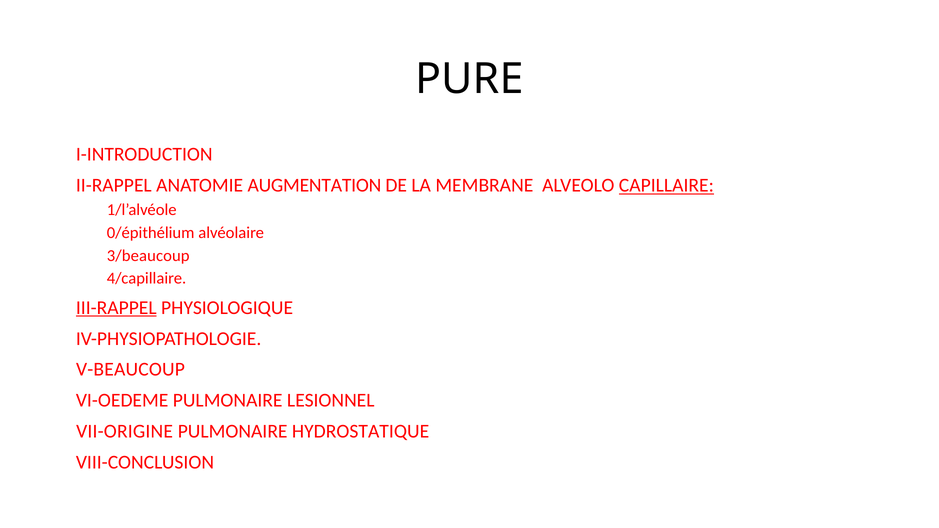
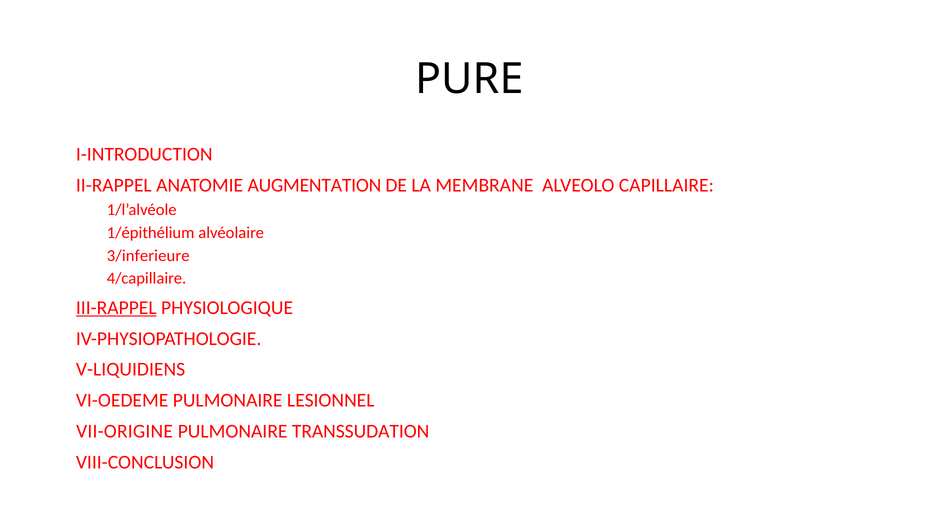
CAPILLAIRE underline: present -> none (666, 185)
0/épithélium: 0/épithélium -> 1/épithélium (151, 233)
3/beaucoup: 3/beaucoup -> 3/inferieure (148, 256)
V-BEAUCOUP: V-BEAUCOUP -> V-LIQUIDIENS (131, 370)
HYDROSTATIQUE: HYDROSTATIQUE -> TRANSSUDATION (361, 431)
